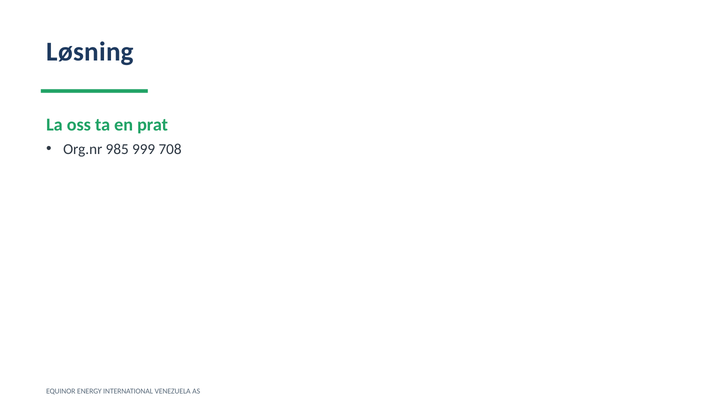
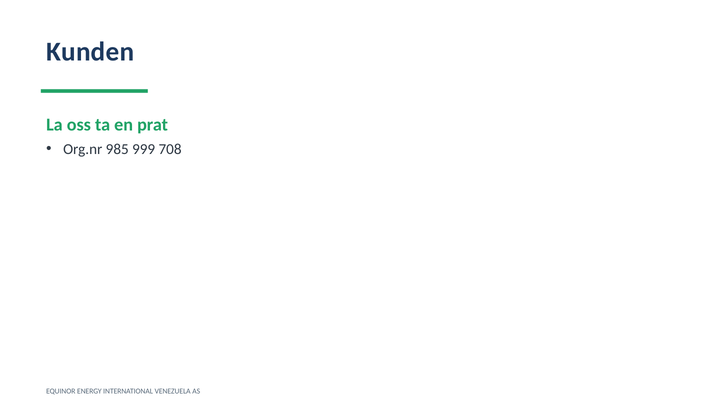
Løsning: Løsning -> Kunden (90, 52)
